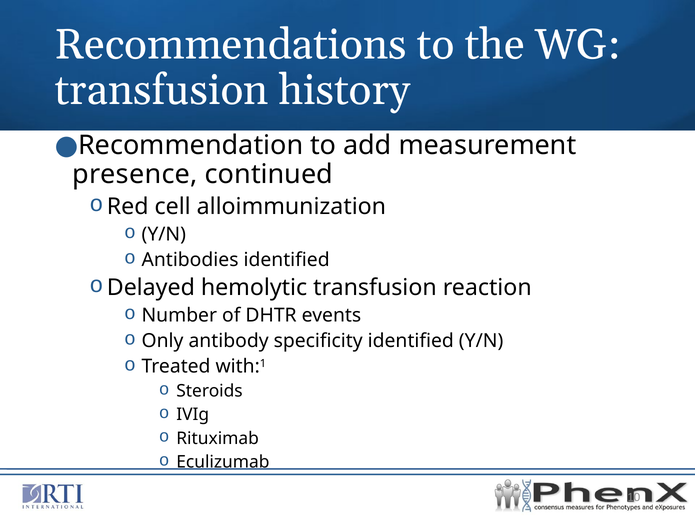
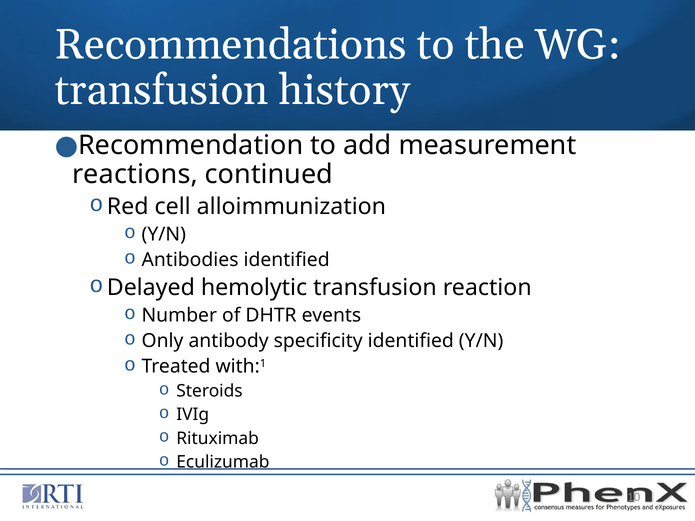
presence: presence -> reactions (135, 175)
